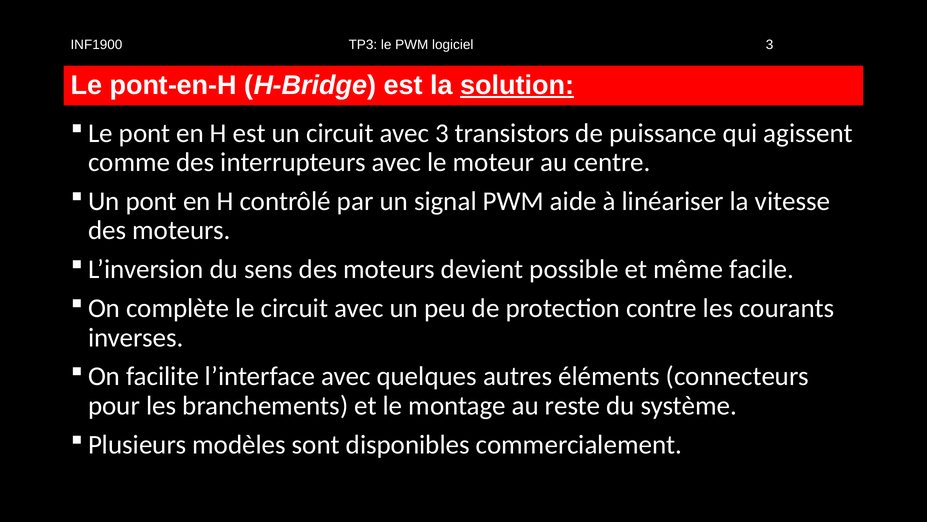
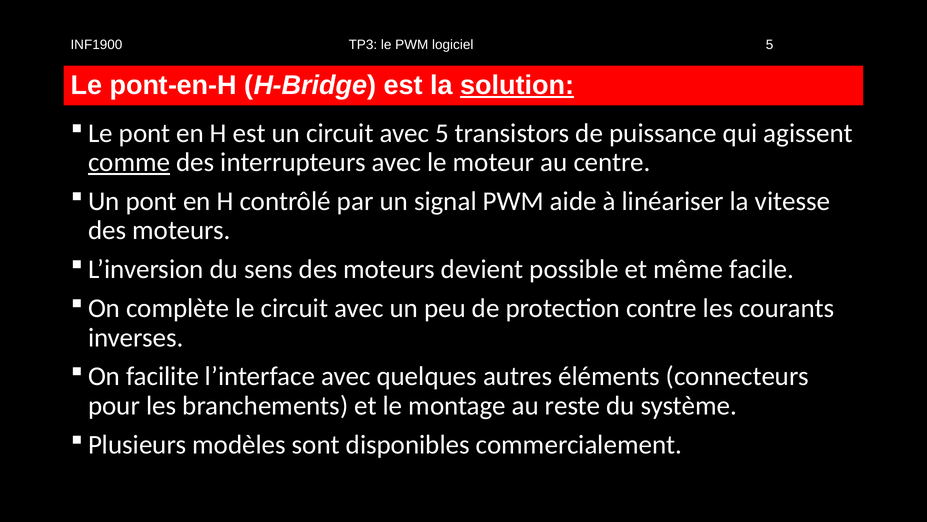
logiciel 3: 3 -> 5 (770, 45)
avec 3: 3 -> 5 (442, 133)
comme underline: none -> present (129, 162)
